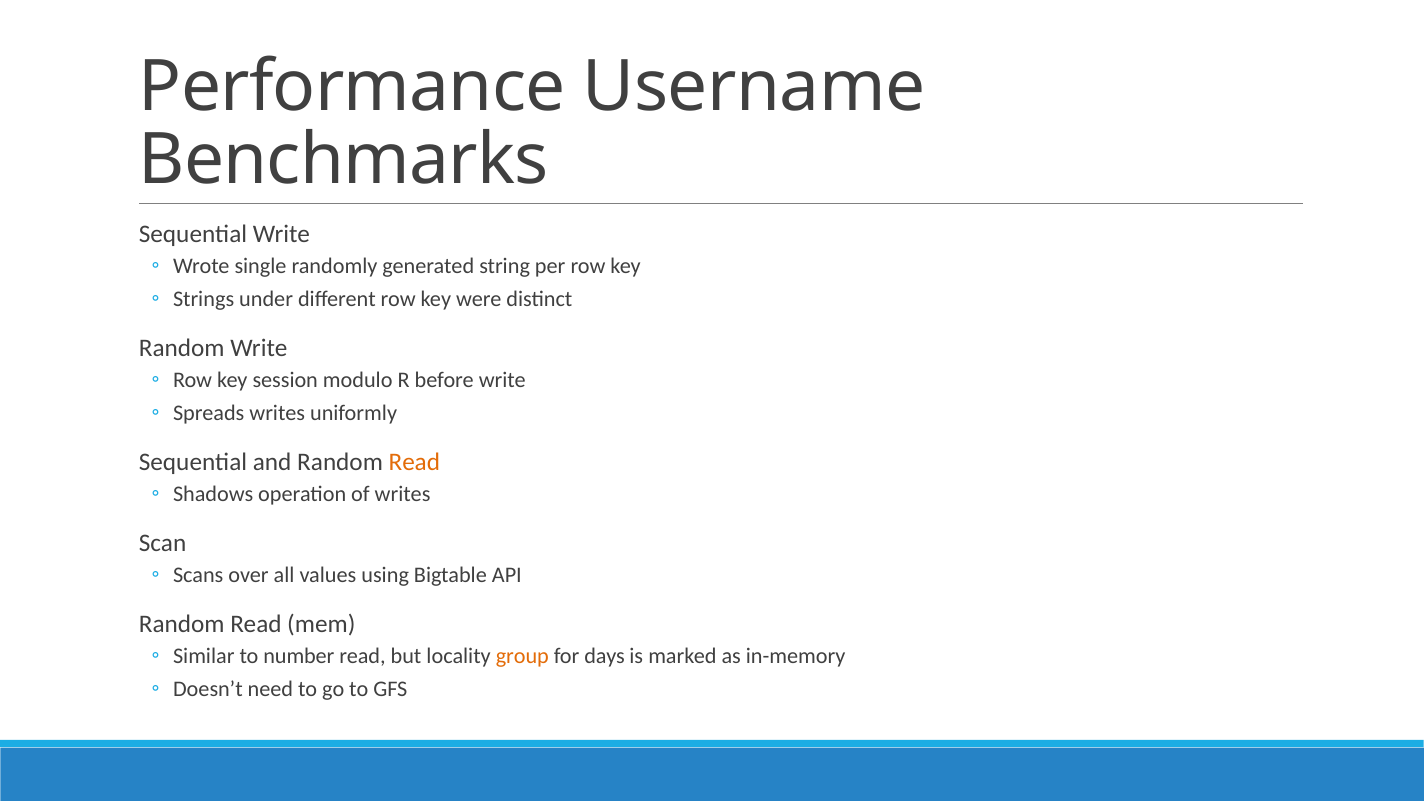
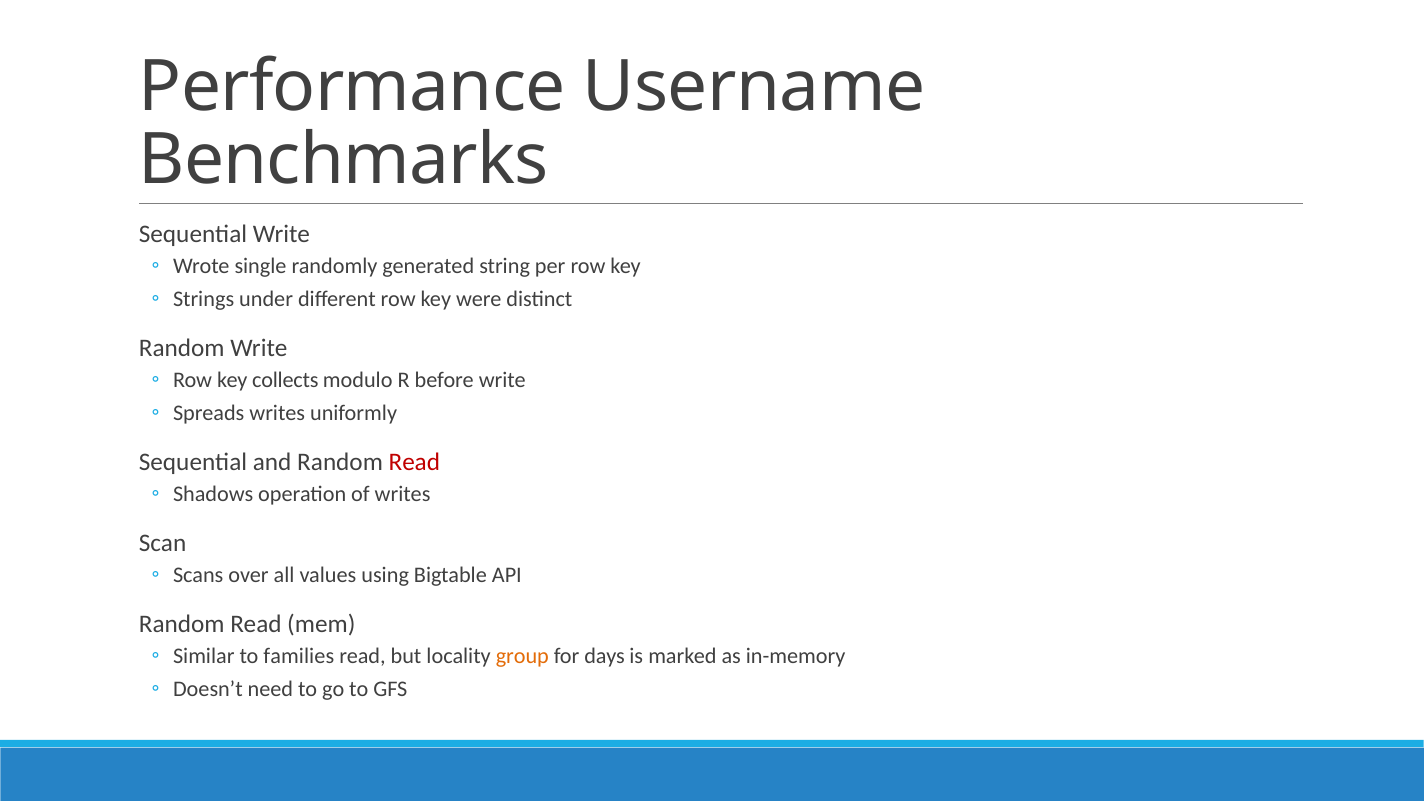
session: session -> collects (285, 380)
Read colour: orange -> red (414, 462)
number: number -> families (299, 656)
